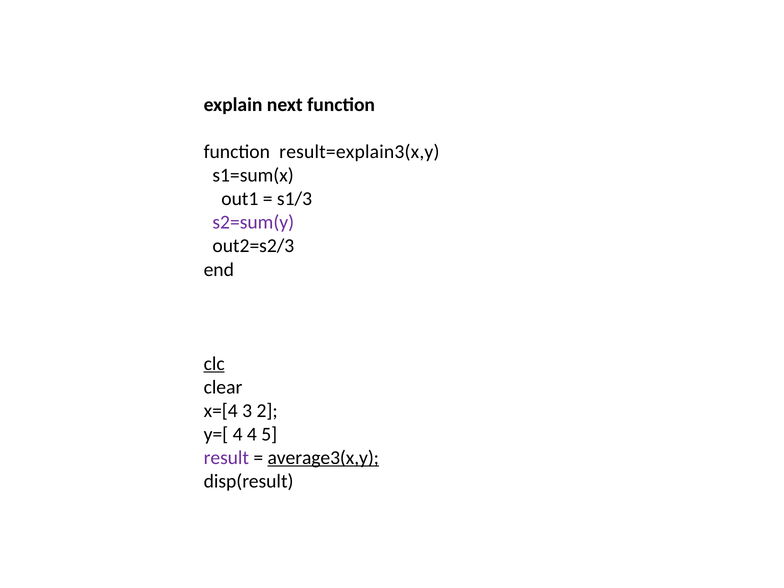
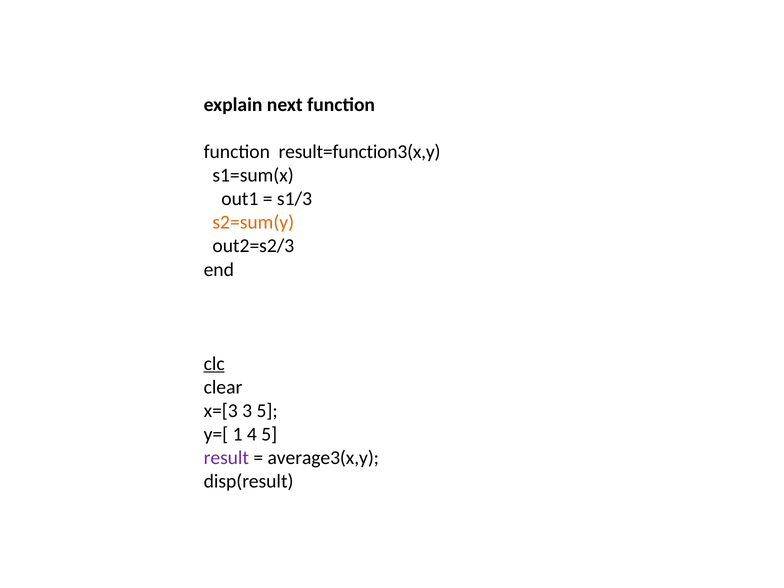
result=explain3(x,y: result=explain3(x,y -> result=function3(x,y (360, 152)
s2=sum(y colour: purple -> orange (253, 222)
x=[4: x=[4 -> x=[3 (221, 411)
3 2: 2 -> 5 (267, 411)
y=[ 4: 4 -> 1 (238, 434)
average3(x,y underline: present -> none (323, 458)
